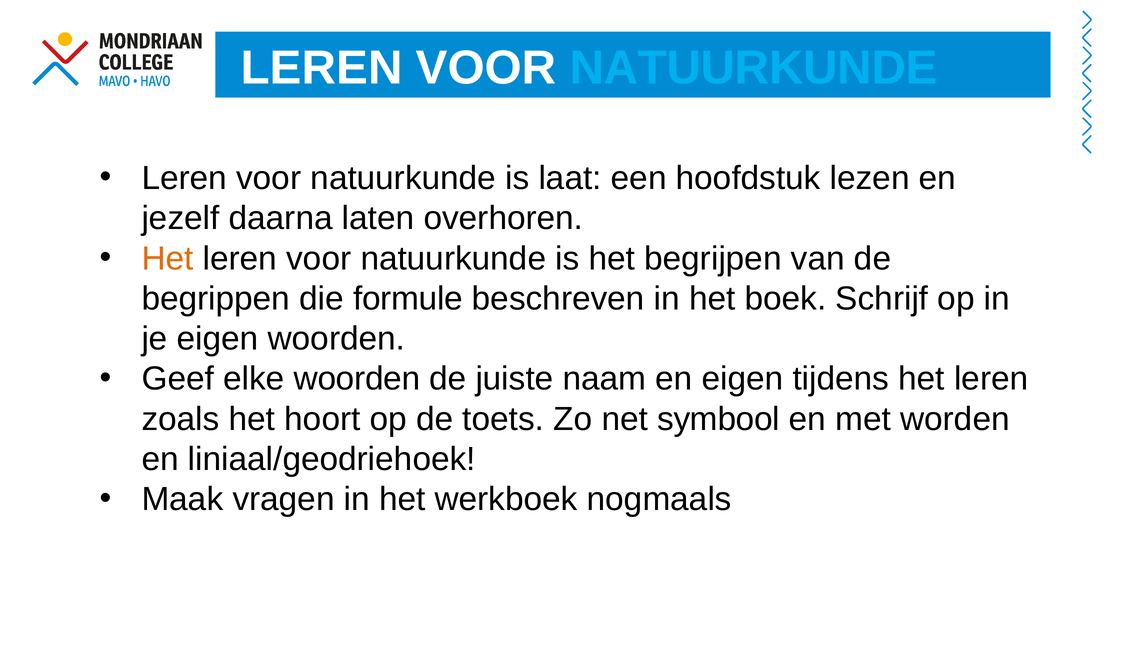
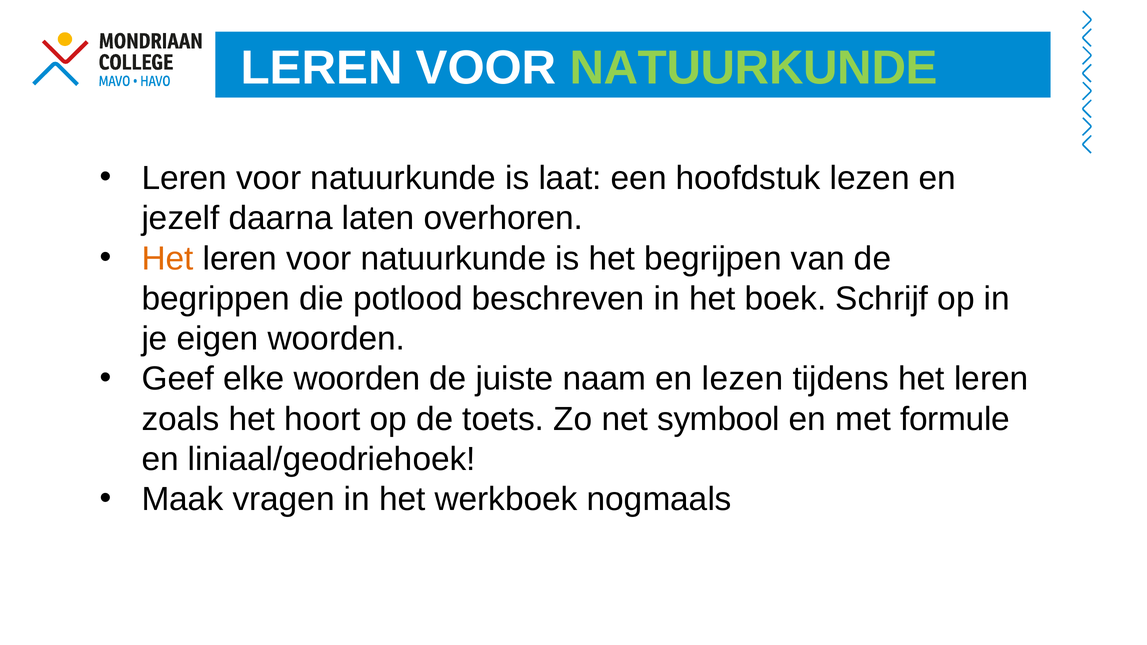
NATUURKUNDE colour: light blue -> light green (754, 68)
formule: formule -> potlood (408, 299)
en eigen: eigen -> lezen (742, 379)
worden: worden -> formule (955, 419)
